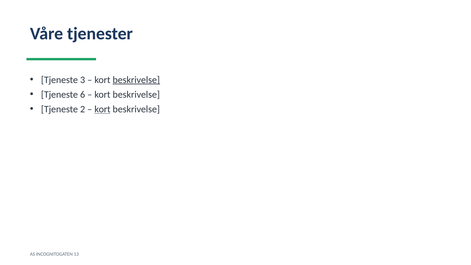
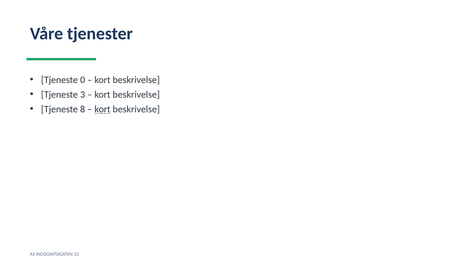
3: 3 -> 0 (83, 80)
beskrivelse underline: present -> none (136, 80)
6: 6 -> 3 (83, 95)
2: 2 -> 8 (83, 109)
